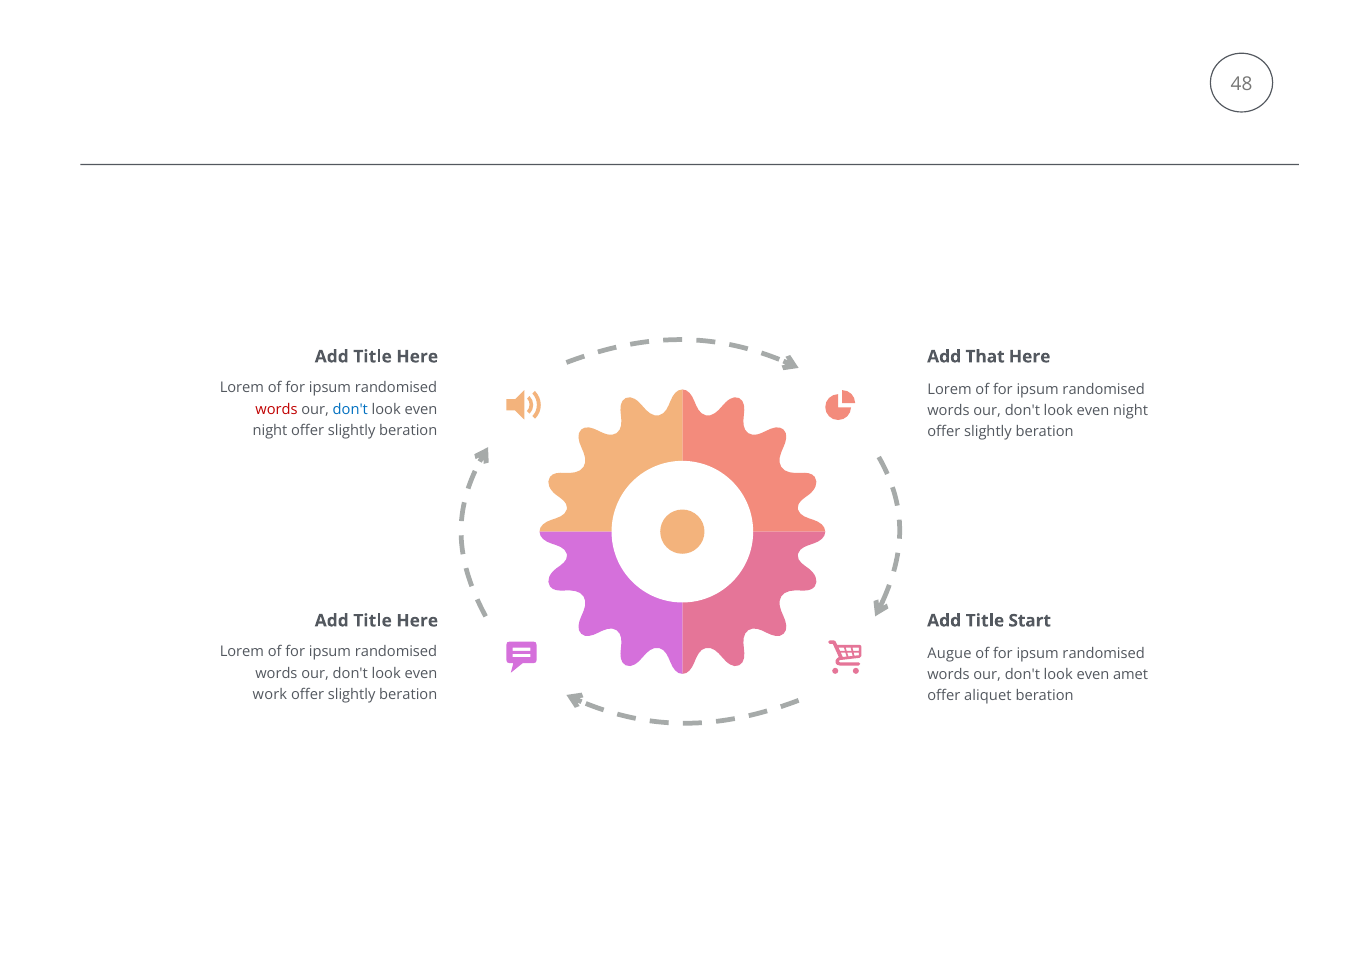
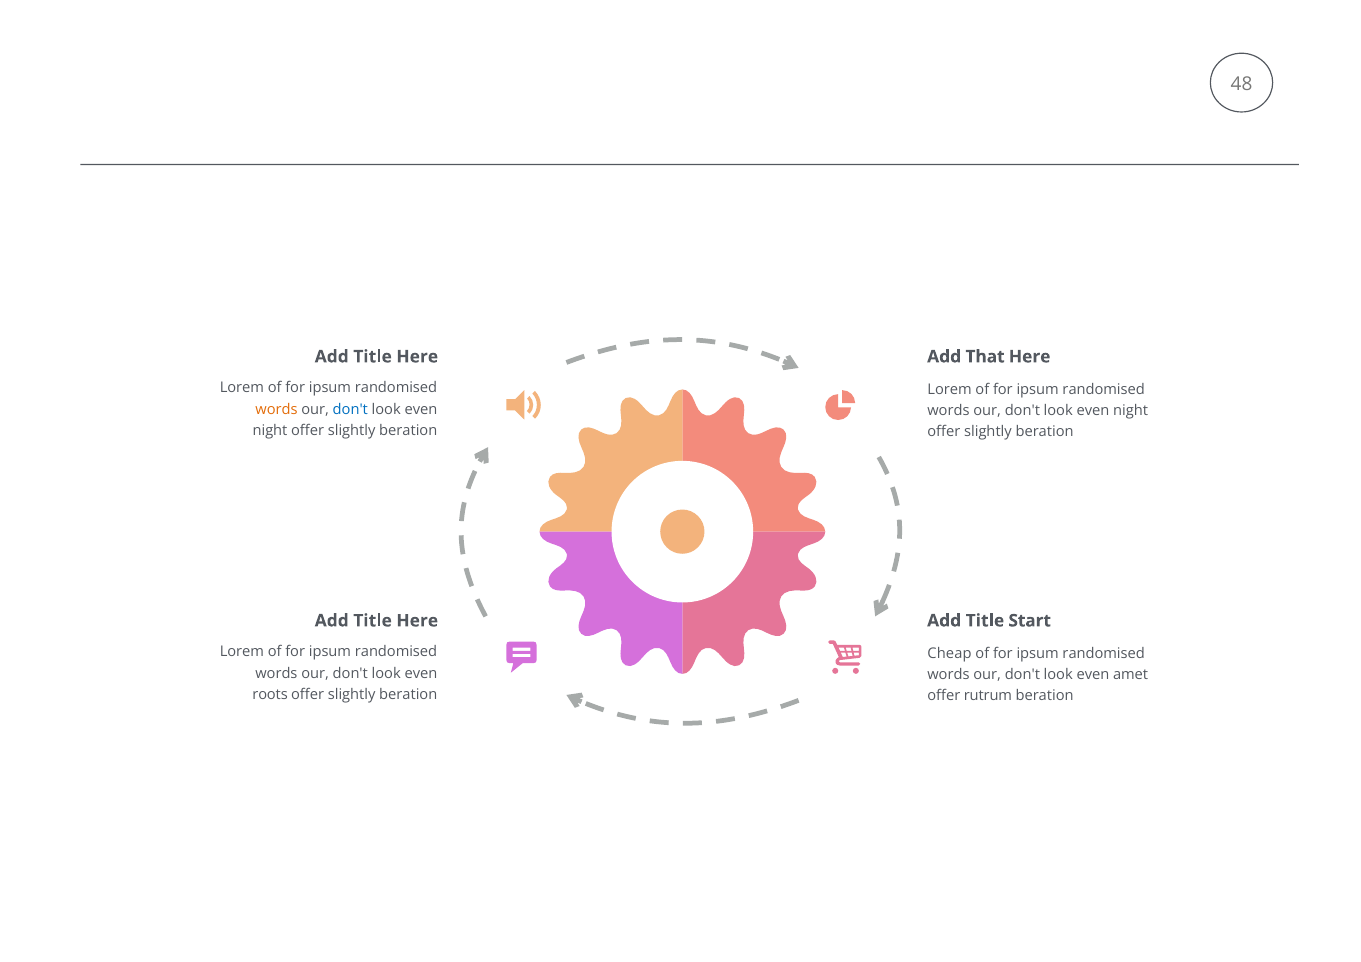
words colour: red -> orange (276, 409)
Augue: Augue -> Cheap (950, 653)
work: work -> roots (270, 694)
aliquet: aliquet -> rutrum (988, 696)
